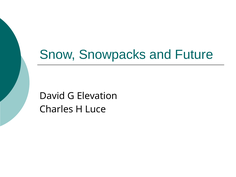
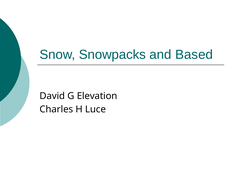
Future: Future -> Based (194, 55)
